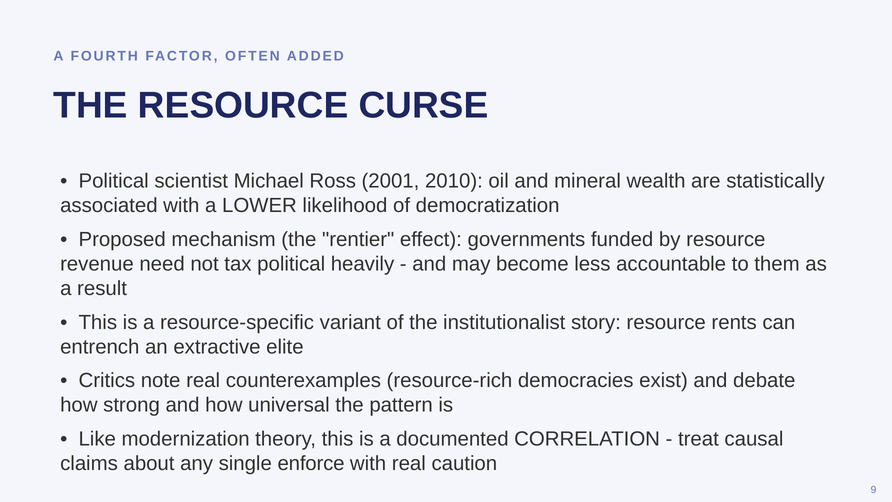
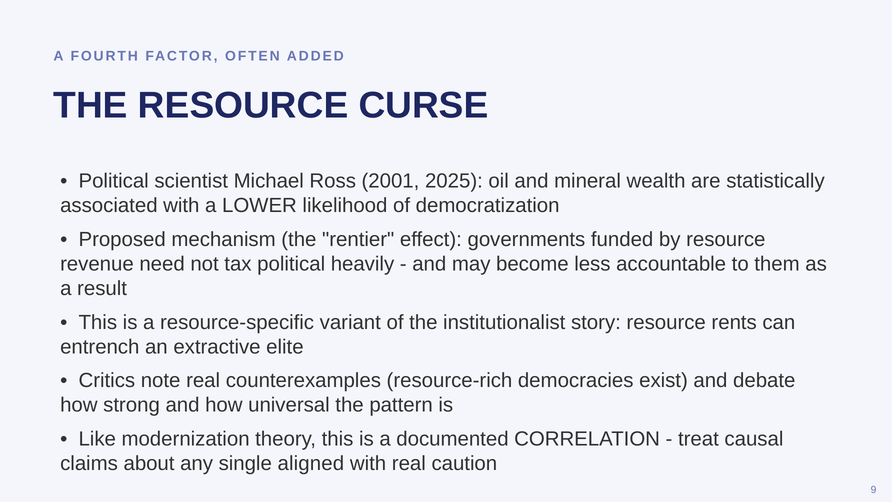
2010: 2010 -> 2025 (454, 181)
enforce: enforce -> aligned (311, 463)
